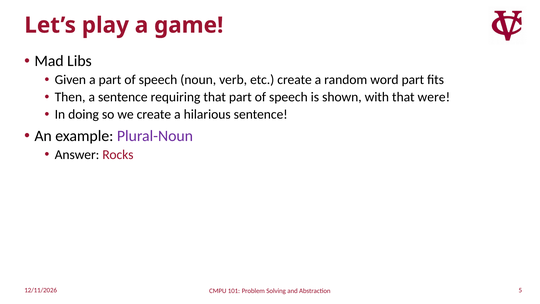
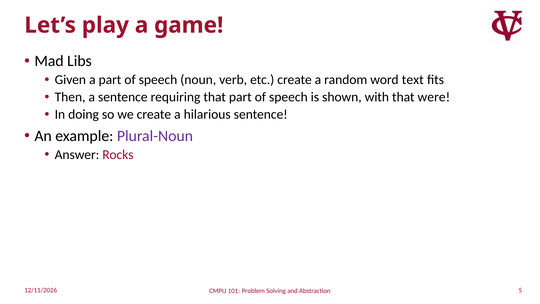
word part: part -> text (413, 80)
